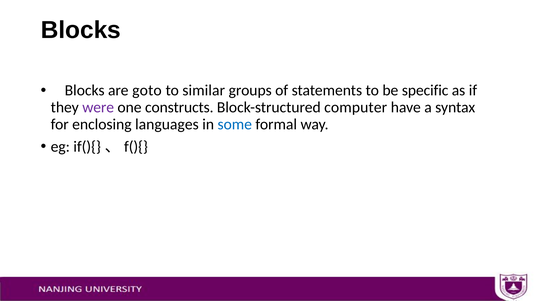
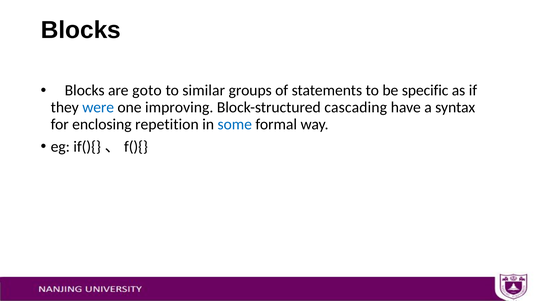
were colour: purple -> blue (98, 107)
constructs: constructs -> improving (179, 107)
computer: computer -> cascading (356, 107)
languages: languages -> repetition (167, 124)
